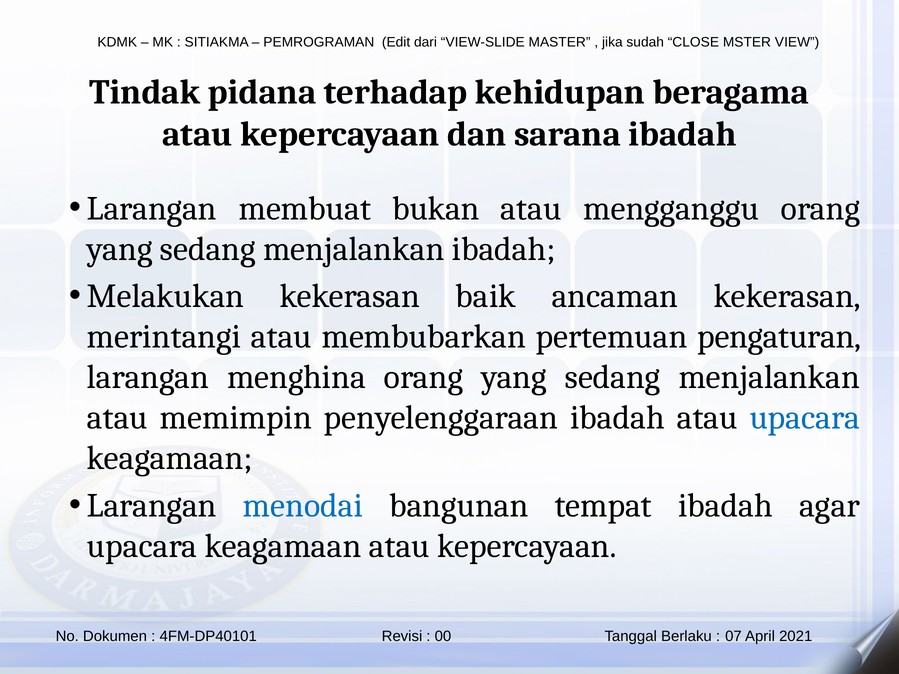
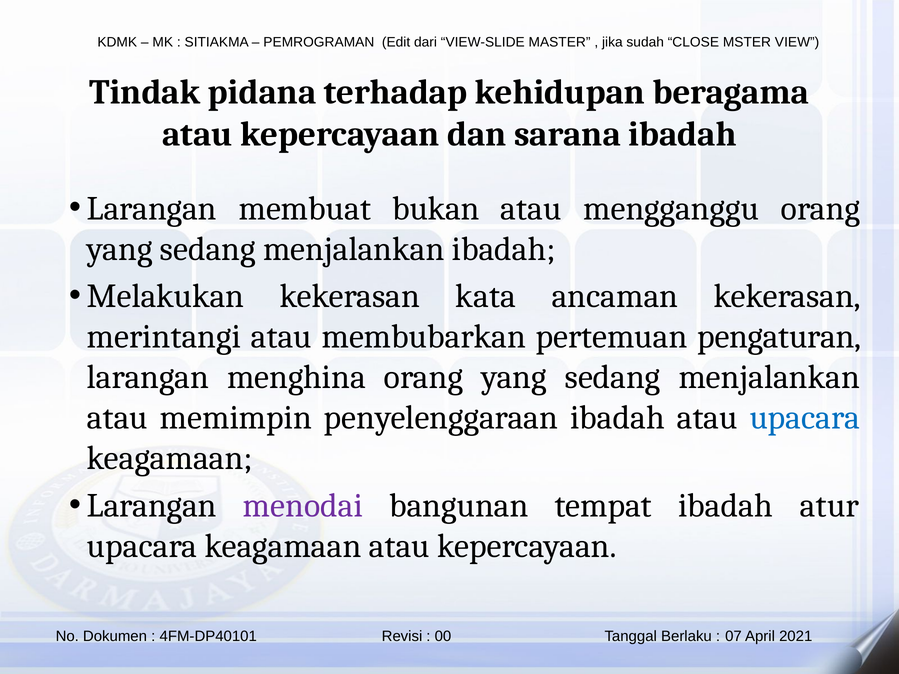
baik: baik -> kata (486, 296)
menodai colour: blue -> purple (303, 506)
agar: agar -> atur (829, 506)
